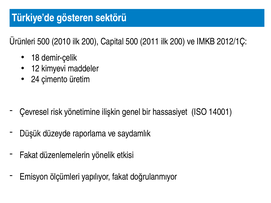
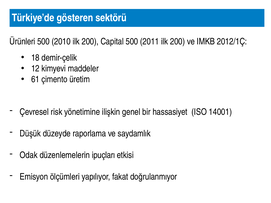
24: 24 -> 61 (35, 79)
Fakat: Fakat -> Odak (29, 155)
yönelik: yönelik -> ipuçları (103, 155)
